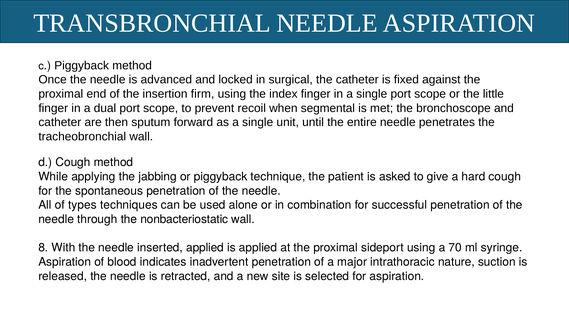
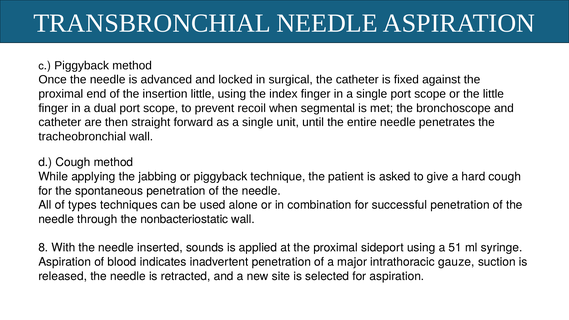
insertion firm: firm -> little (203, 94)
sputum: sputum -> straight (151, 122)
inserted applied: applied -> sounds (205, 248)
70: 70 -> 51 (455, 248)
nature: nature -> gauze (456, 262)
